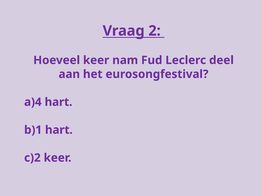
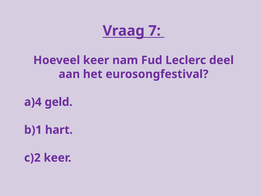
2: 2 -> 7 (155, 31)
a)4 hart: hart -> geld (59, 102)
